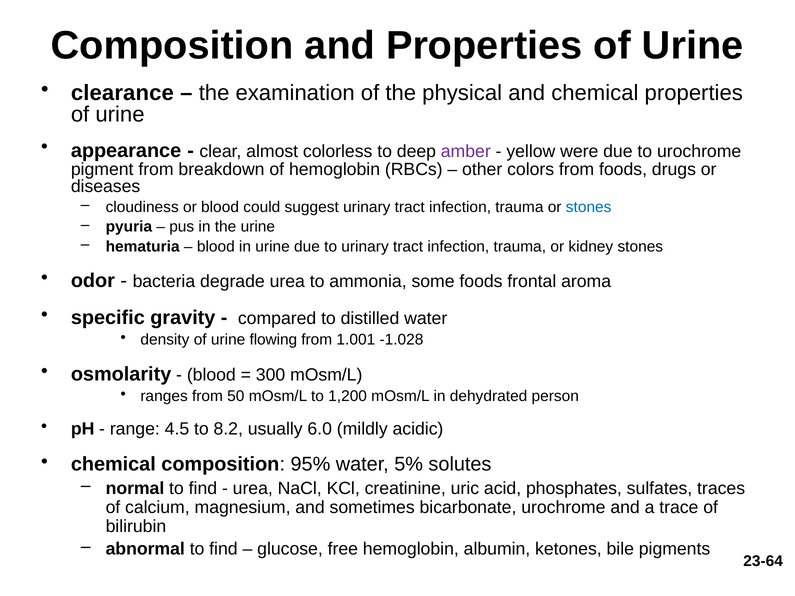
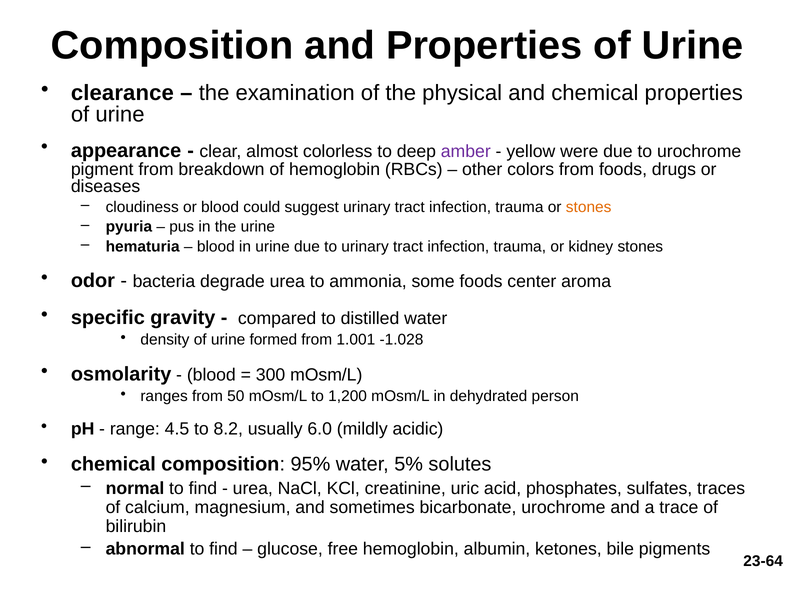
stones colour: blue -> orange (589, 207)
frontal: frontal -> center (532, 282)
flowing: flowing -> formed (273, 340)
